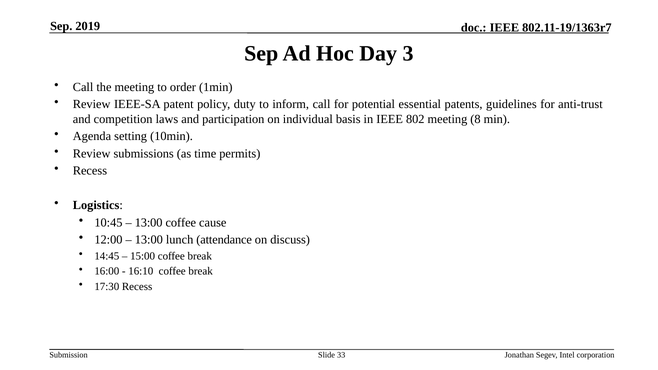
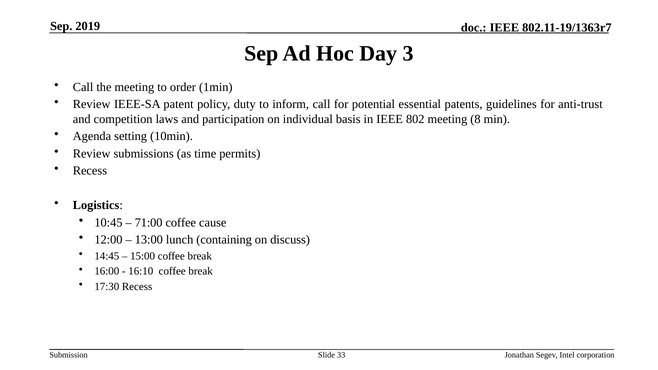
13:00: 13:00 -> 71:00 (149, 223)
attendance: attendance -> containing (224, 240)
